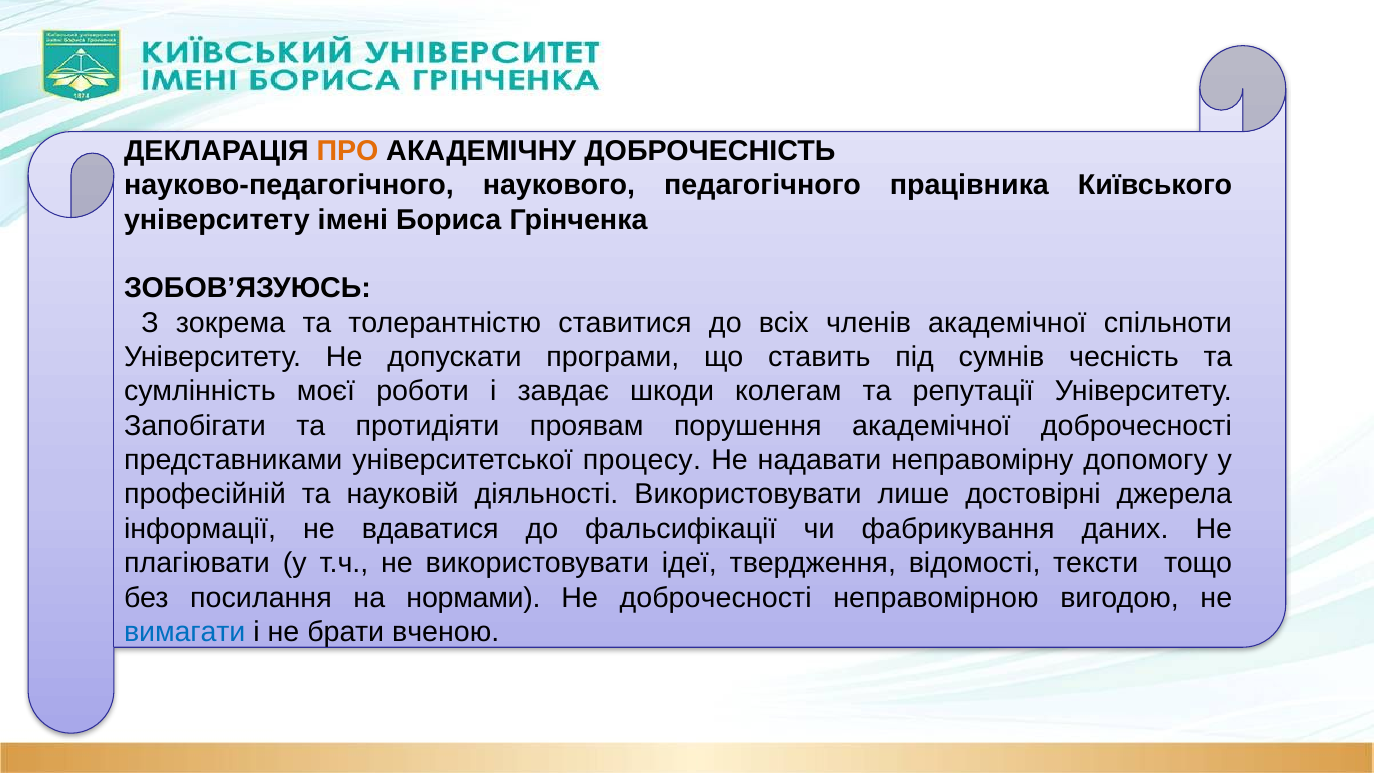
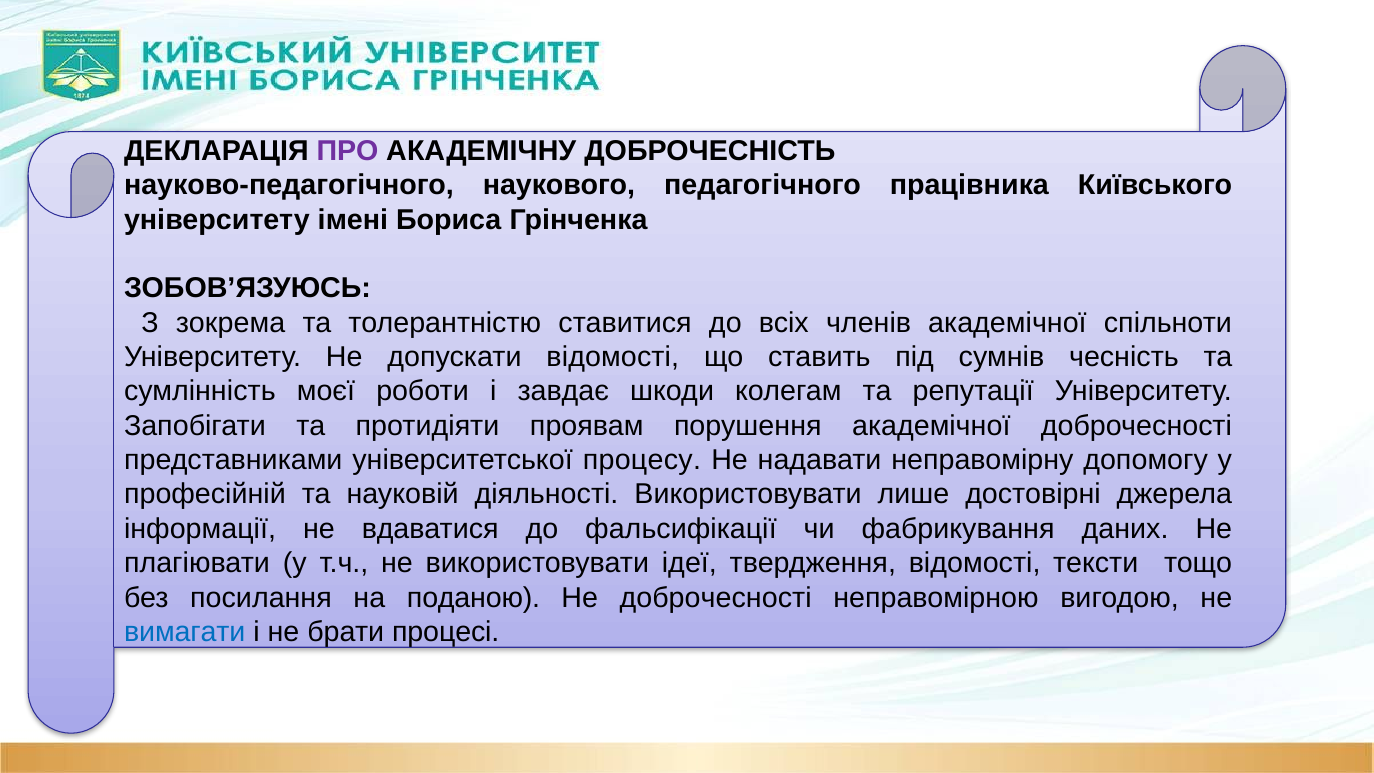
ПРО colour: orange -> purple (348, 151)
допускати програми: програми -> відомості (613, 357)
нормами: нормами -> поданою (474, 598)
вченою: вченою -> процесі (446, 632)
